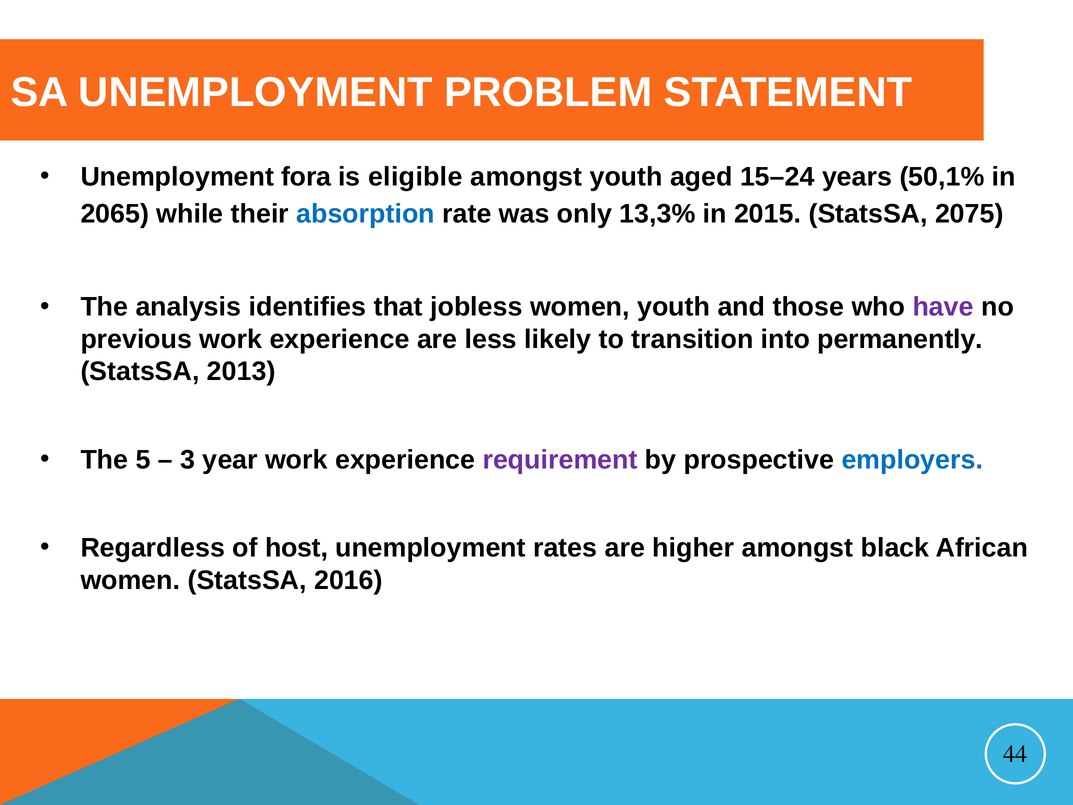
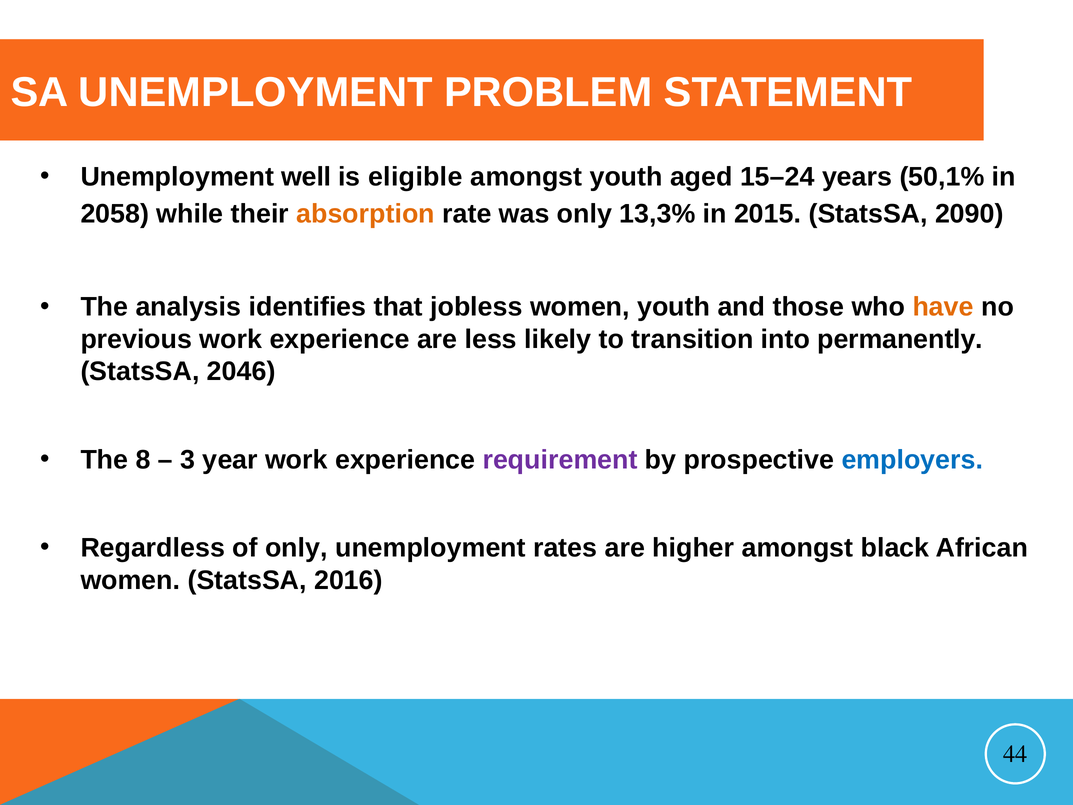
fora: fora -> well (306, 177)
2065: 2065 -> 2058 (115, 214)
absorption colour: blue -> orange (366, 214)
2075: 2075 -> 2090 (969, 214)
have colour: purple -> orange (943, 307)
2013: 2013 -> 2046 (241, 371)
5: 5 -> 8 (143, 460)
of host: host -> only (296, 548)
